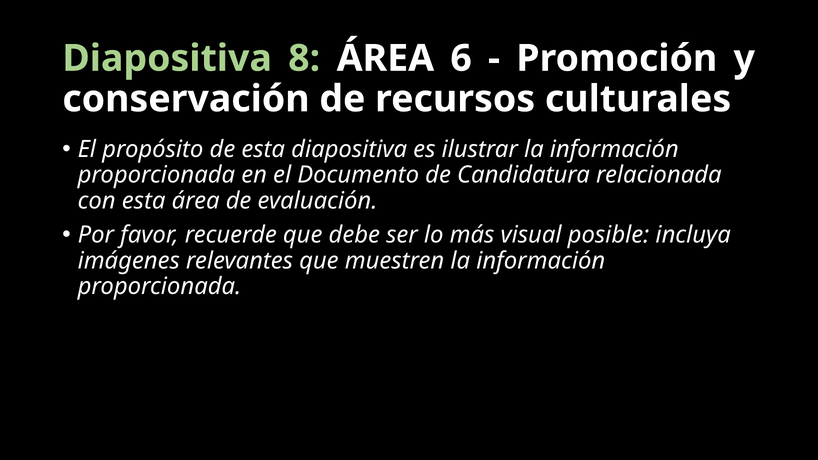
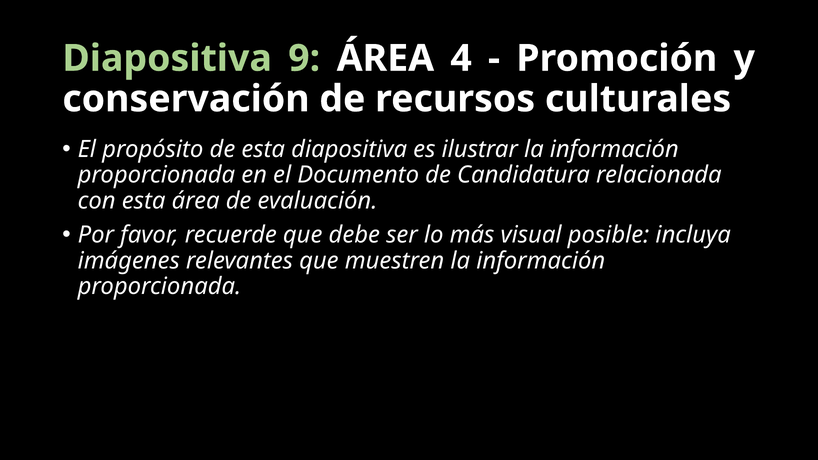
8: 8 -> 9 (304, 58)
6: 6 -> 4 (461, 58)
